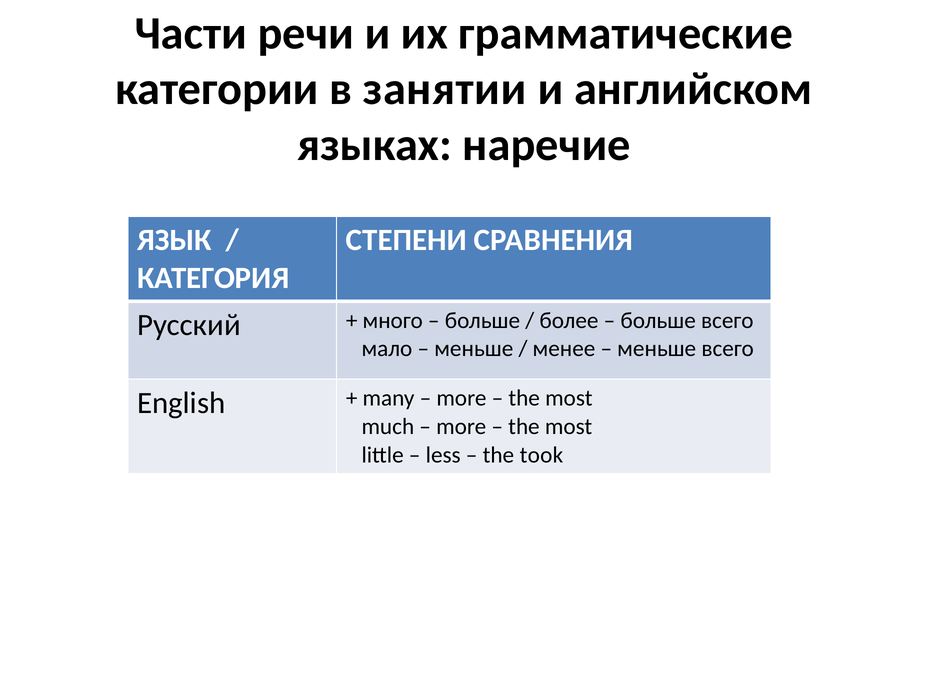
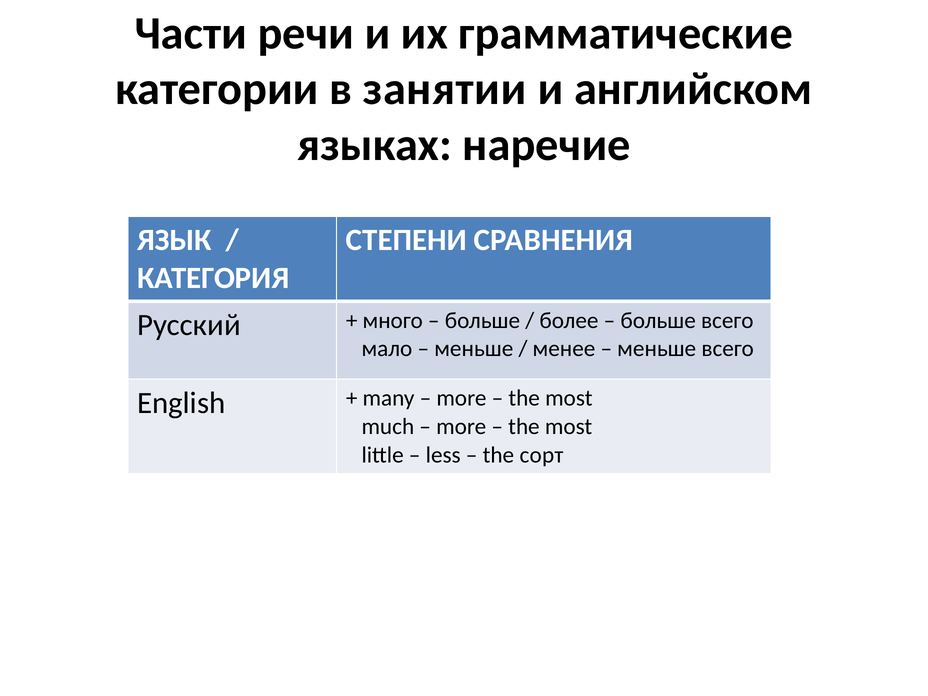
took: took -> сорт (541, 455)
